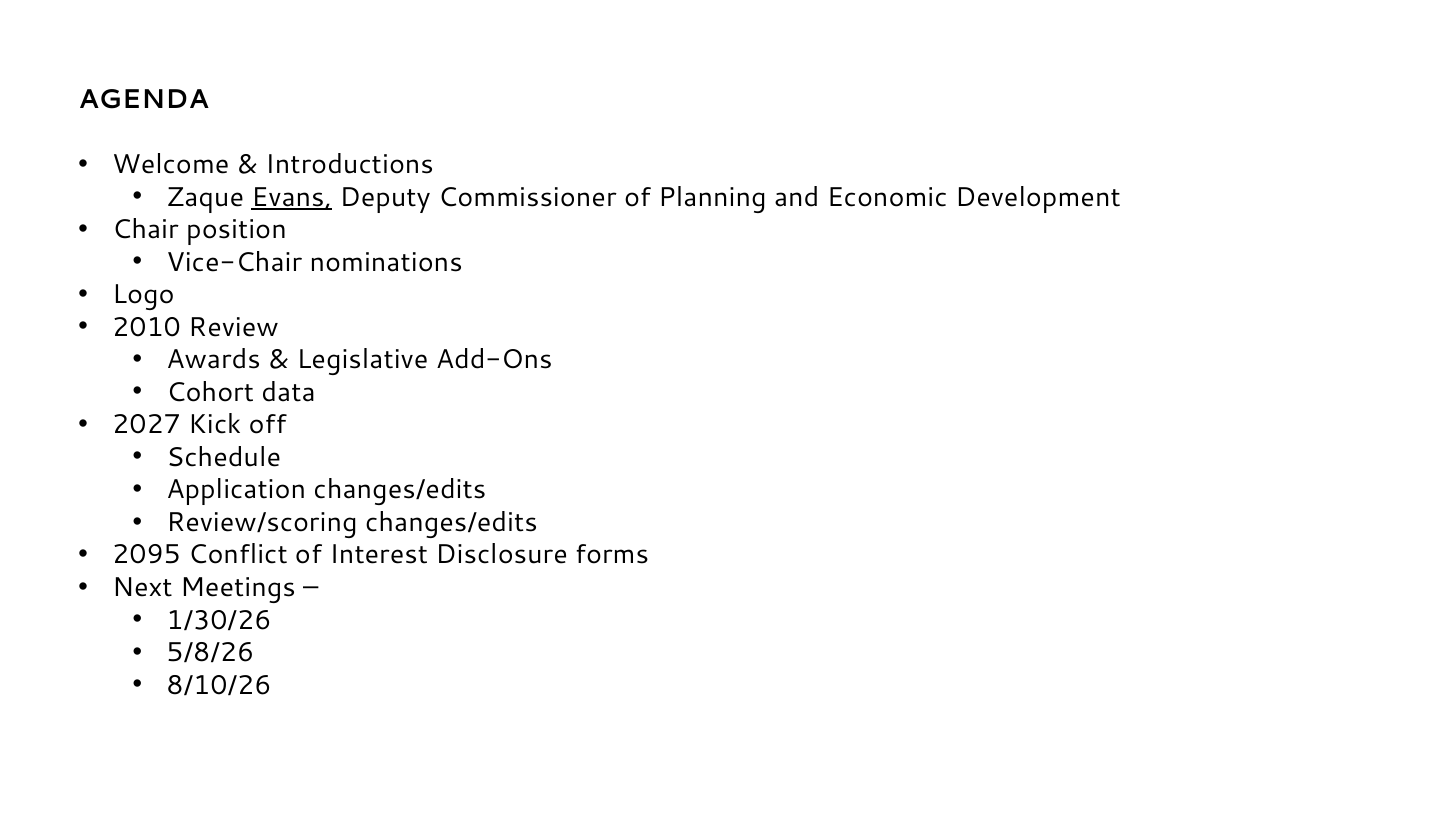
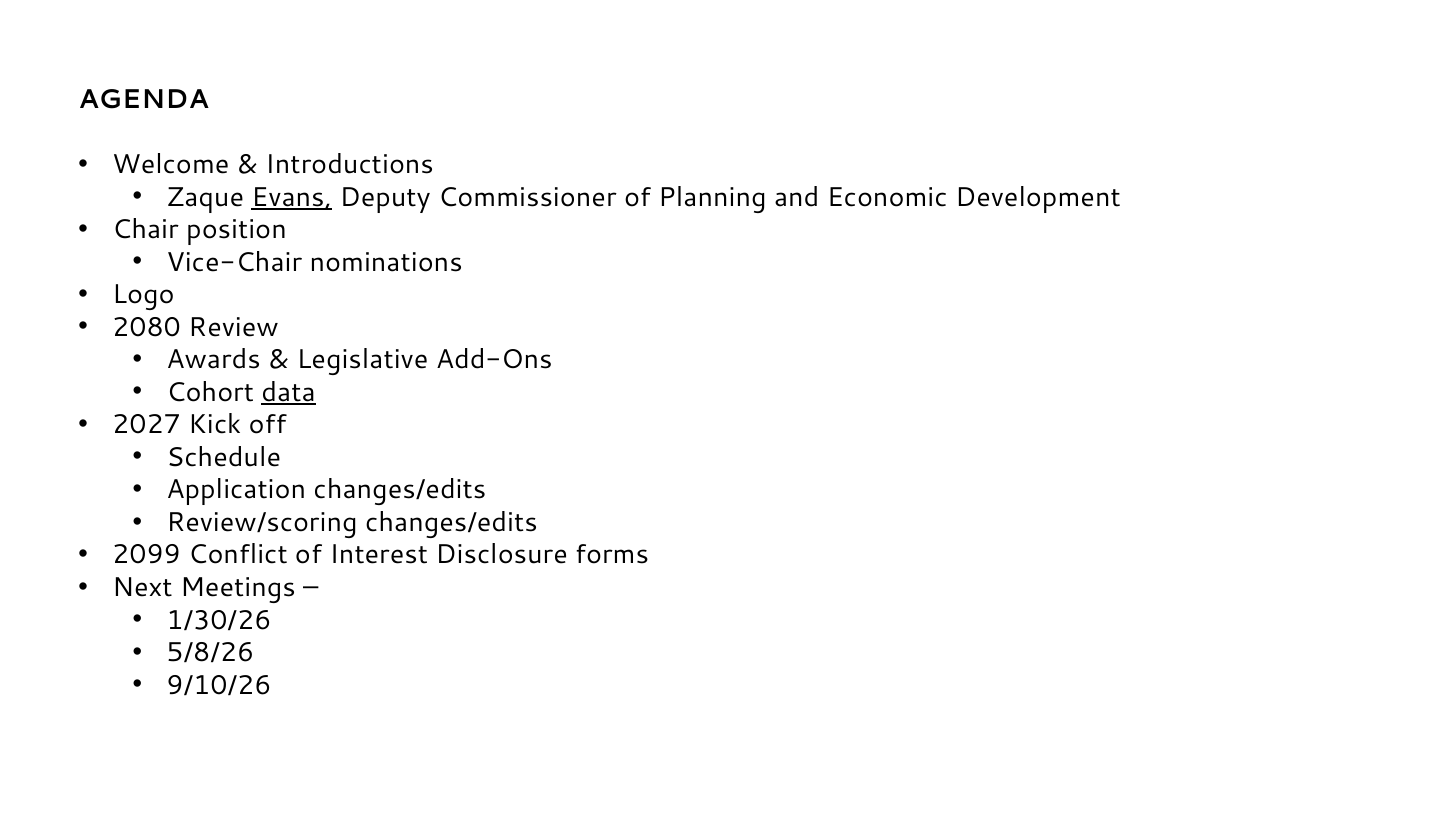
2010: 2010 -> 2080 (147, 327)
data underline: none -> present (289, 392)
2095: 2095 -> 2099 (147, 555)
8/10/26: 8/10/26 -> 9/10/26 (219, 685)
